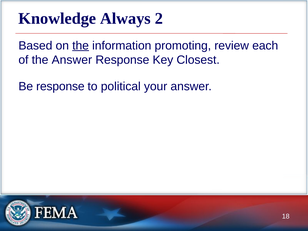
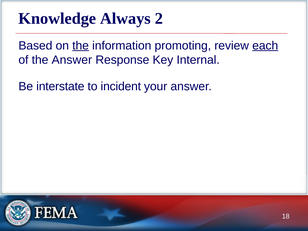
each underline: none -> present (265, 46)
Closest: Closest -> Internal (198, 60)
Be response: response -> interstate (60, 86)
political: political -> incident (121, 86)
